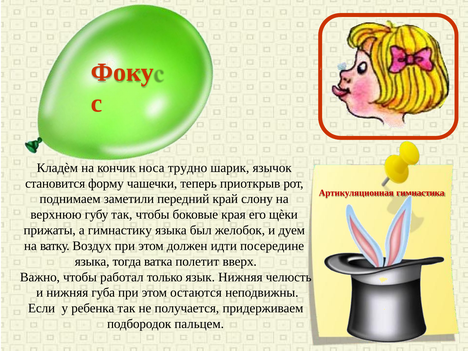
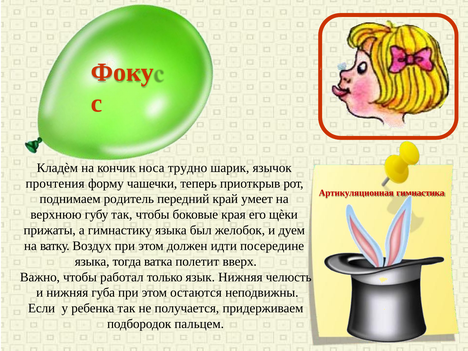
становится: становится -> прочтения (55, 183)
заметили: заметили -> родитель (129, 199)
слону: слону -> умеет (257, 199)
